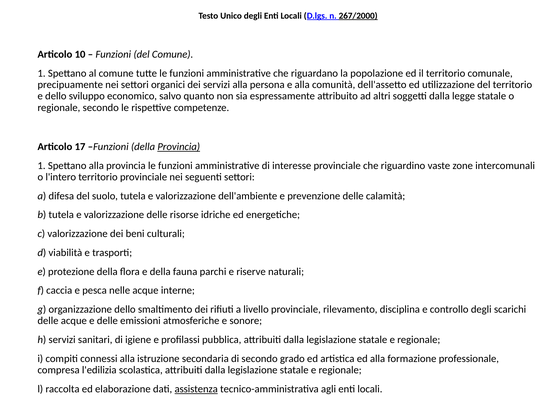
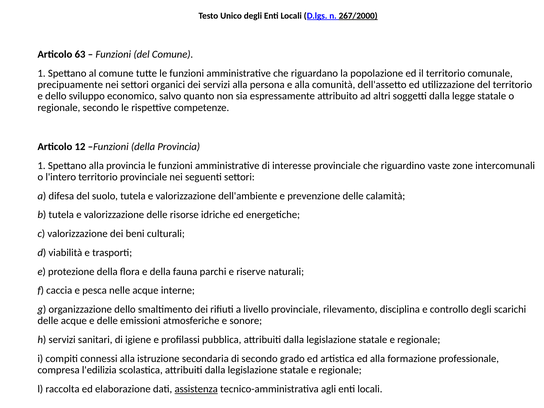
10: 10 -> 63 (80, 54)
17: 17 -> 12 (80, 147)
Provincia underline: present -> none (179, 147)
